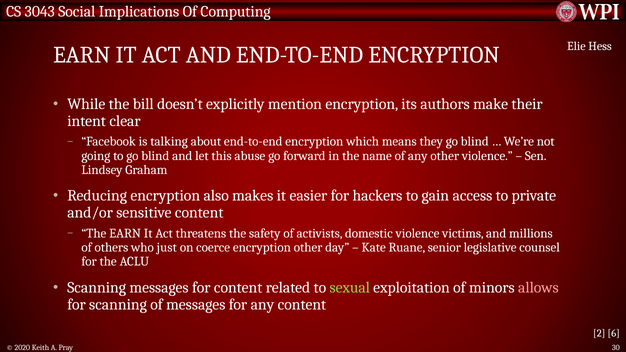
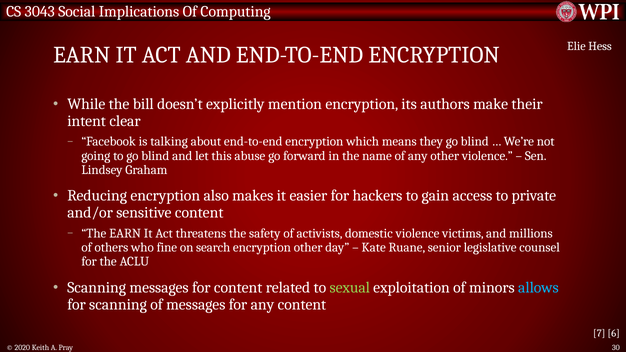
just: just -> fine (167, 248)
coerce: coerce -> search (213, 248)
allows colour: pink -> light blue (538, 288)
2: 2 -> 7 (599, 334)
